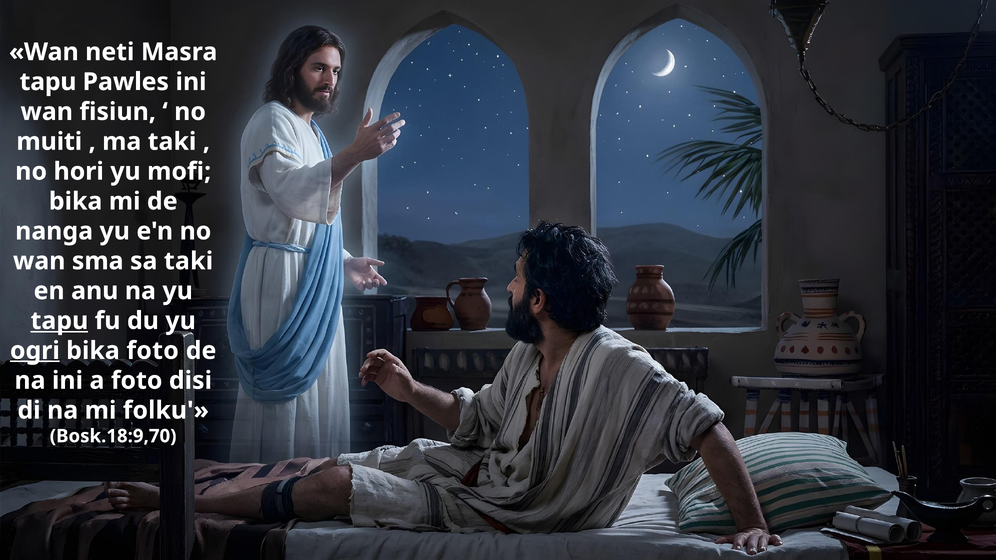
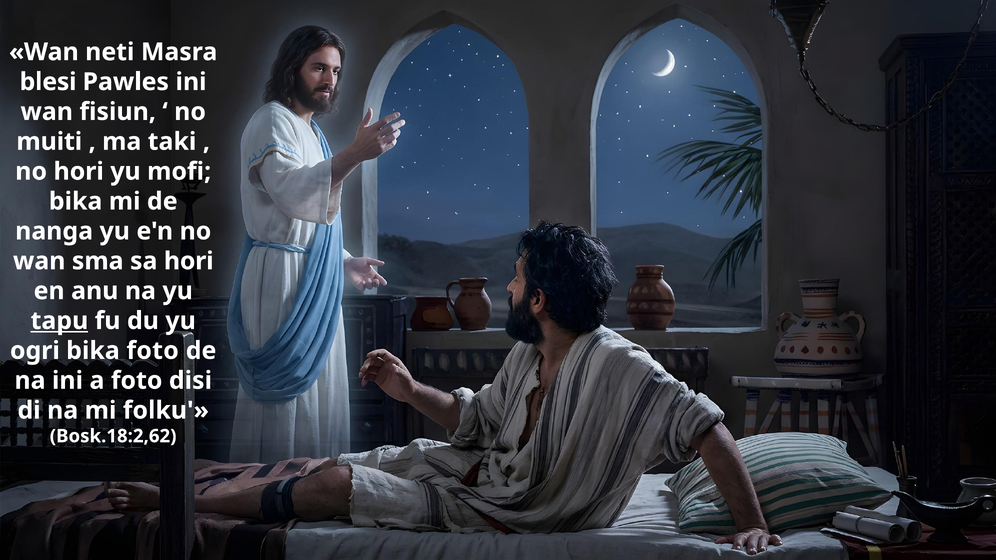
tapu: tapu -> blesi (48, 82)
sa taki: taki -> hori (189, 261)
ogri underline: present -> none (35, 351)
Bosk.18:9,70: Bosk.18:9,70 -> Bosk.18:2,62 (113, 436)
